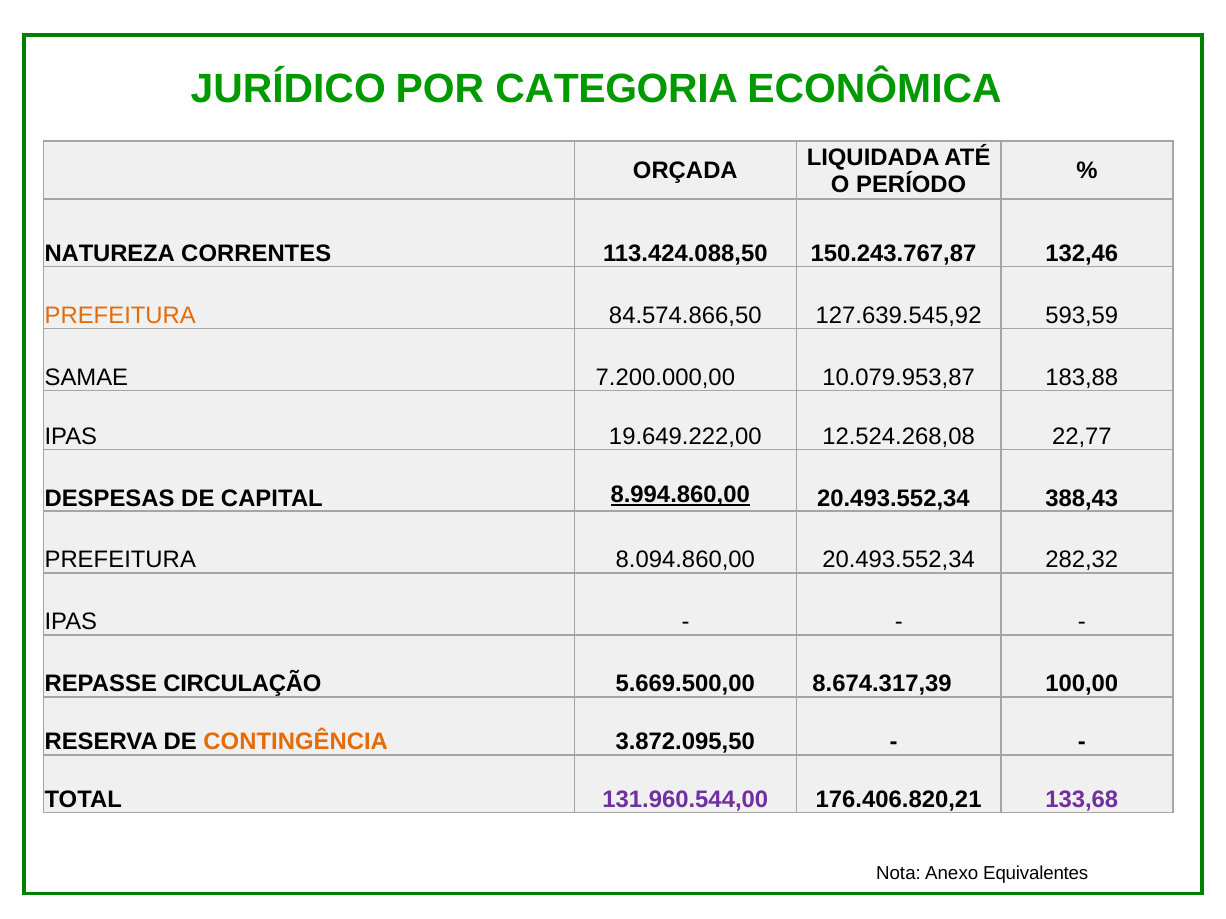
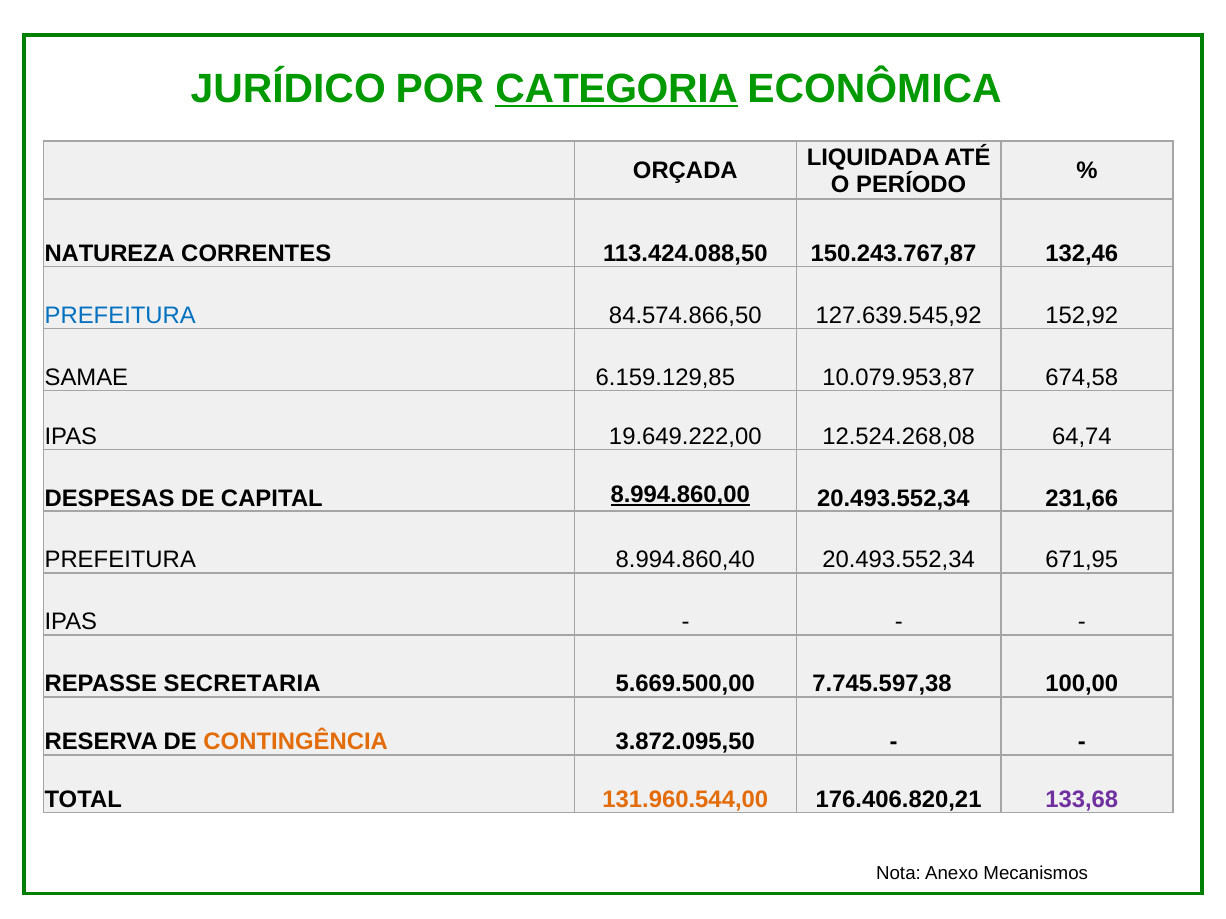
CATEGORIA underline: none -> present (617, 89)
PREFEITURA colour: orange -> blue (120, 316)
593,59: 593,59 -> 152,92 (1082, 316)
7.200.000,00: 7.200.000,00 -> 6.159.129,85 (665, 378)
183,88: 183,88 -> 674,58 (1082, 378)
22,77: 22,77 -> 64,74 (1082, 436)
388,43: 388,43 -> 231,66 (1082, 498)
8.094.860,00: 8.094.860,00 -> 8.994.860,40 (685, 560)
282,32: 282,32 -> 671,95 (1082, 560)
CIRCULAÇÃO: CIRCULAÇÃO -> SECRETARIA (242, 684)
8.674.317,39: 8.674.317,39 -> 7.745.597,38 (882, 684)
131.960.544,00 colour: purple -> orange (685, 800)
Equivalentes: Equivalentes -> Mecanismos (1036, 874)
